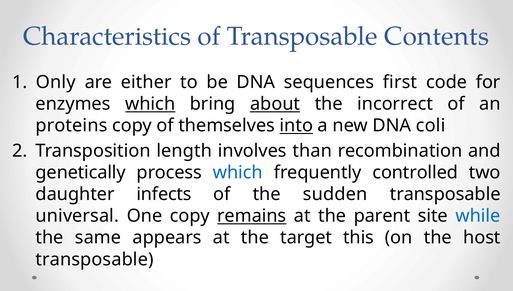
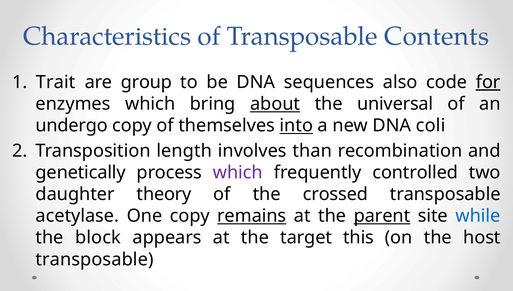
Only: Only -> Trait (56, 82)
either: either -> group (146, 82)
first: first -> also (400, 82)
for underline: none -> present (488, 82)
which underline: present -> none (150, 104)
incorrect: incorrect -> universal (395, 104)
proteins: proteins -> undergo (72, 126)
which colour: blue -> purple (238, 173)
infects: infects -> theory (164, 195)
sudden: sudden -> crossed (335, 195)
universal: universal -> acetylase (77, 216)
parent underline: none -> present (382, 216)
same: same -> block (98, 238)
